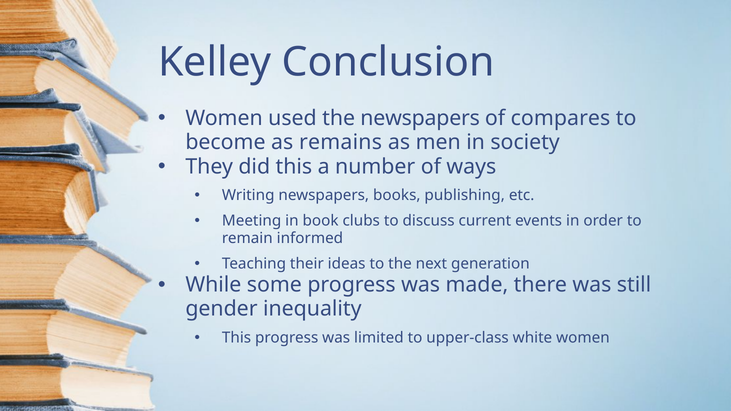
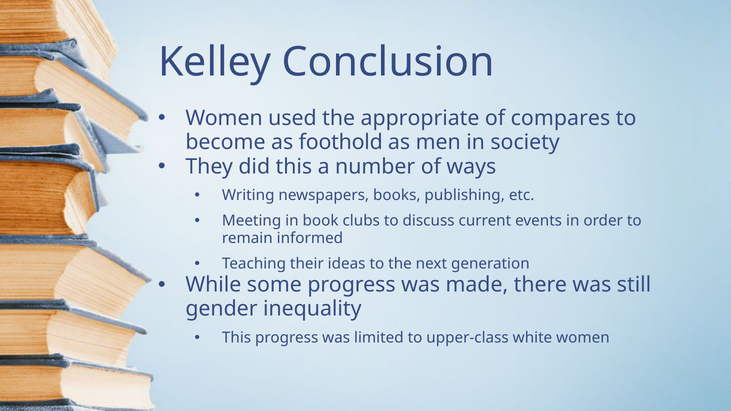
the newspapers: newspapers -> appropriate (420, 118)
remains: remains -> foothold (341, 142)
